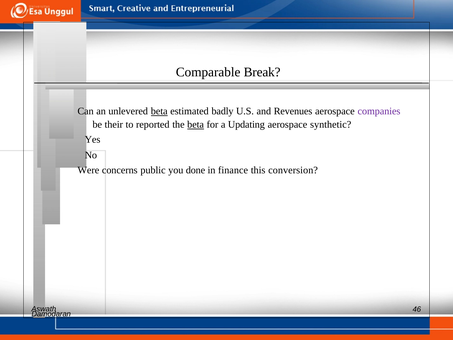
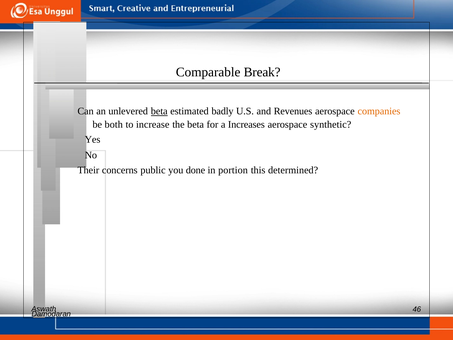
companies colour: purple -> orange (379, 111)
their: their -> both (114, 125)
reported: reported -> increase (153, 125)
beta underline: present -> none (196, 125)
Updating: Updating -> Increases (246, 125)
Were: Were -> Their (88, 170)
finance: finance -> portion (233, 170)
conversion: conversion -> determined (293, 170)
